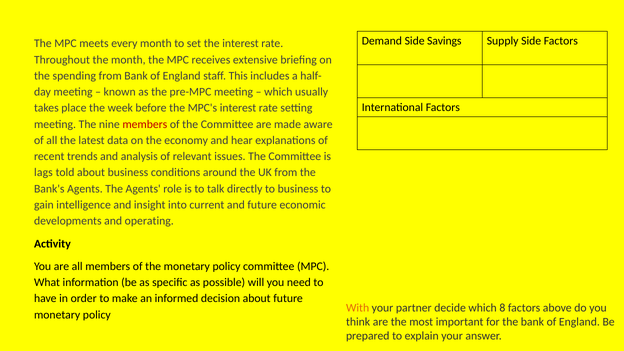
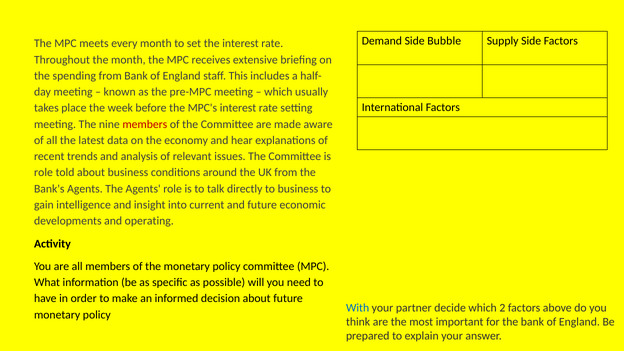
Savings: Savings -> Bubble (444, 41)
lags: lags -> role (43, 173)
With colour: orange -> blue (358, 308)
8: 8 -> 2 (502, 308)
